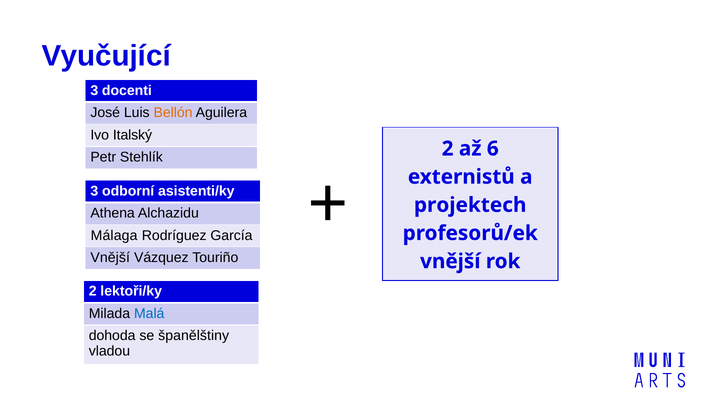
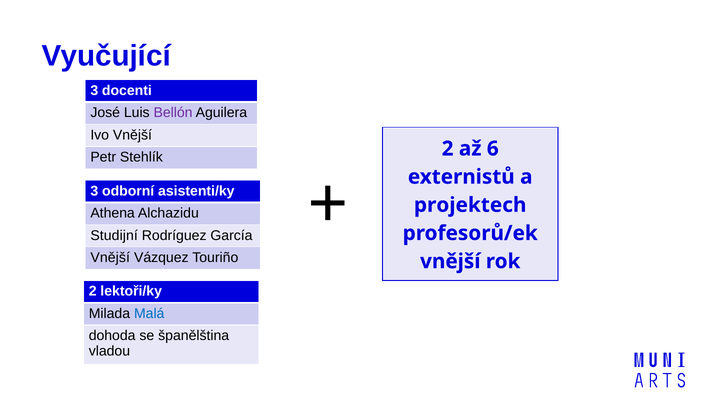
Bellón colour: orange -> purple (173, 113)
Ivo Italský: Italský -> Vnější (132, 135)
Málaga: Málaga -> Studijní (114, 235)
španělštiny: španělštiny -> španělština (194, 336)
